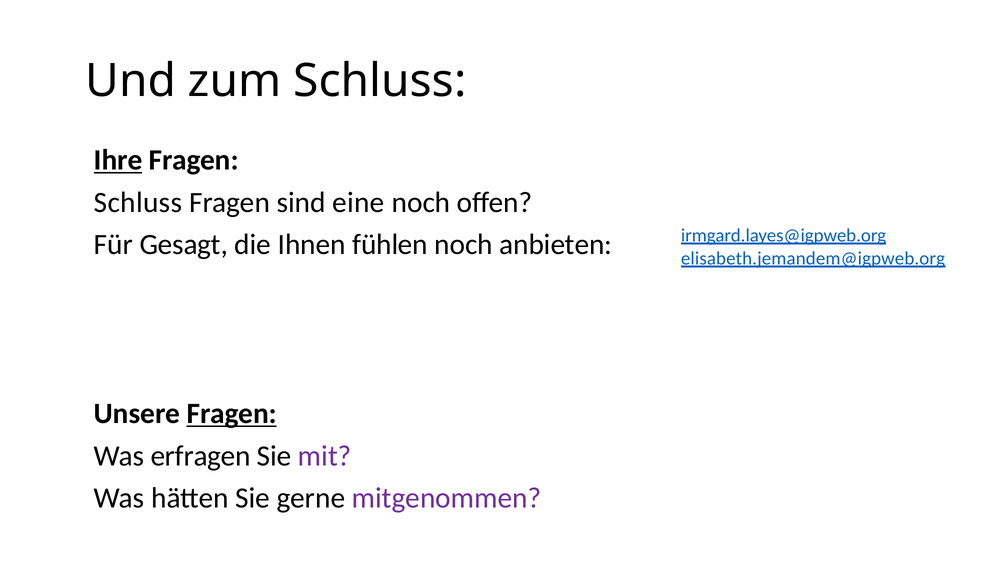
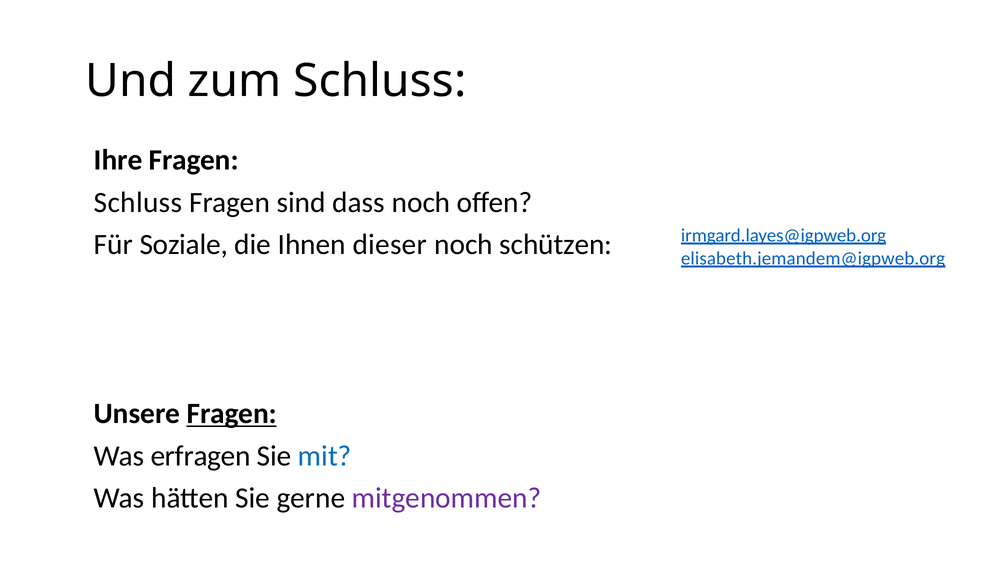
Ihre underline: present -> none (118, 160)
eine: eine -> dass (359, 202)
Gesagt: Gesagt -> Soziale (184, 245)
fühlen: fühlen -> dieser (390, 245)
anbieten: anbieten -> schützen (556, 245)
mit colour: purple -> blue (325, 456)
